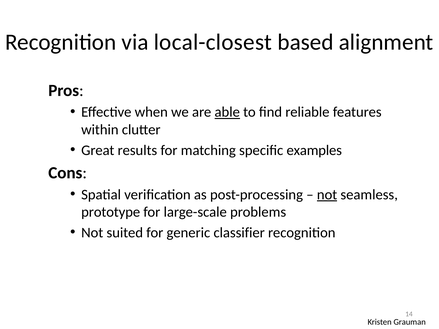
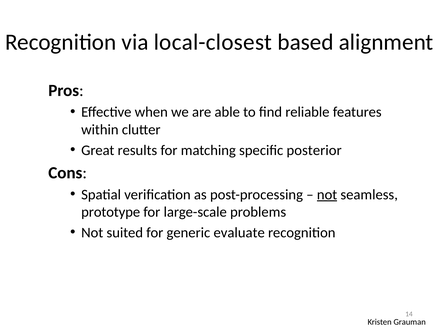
able underline: present -> none (227, 112)
examples: examples -> posterior (314, 150)
classifier: classifier -> evaluate (239, 233)
